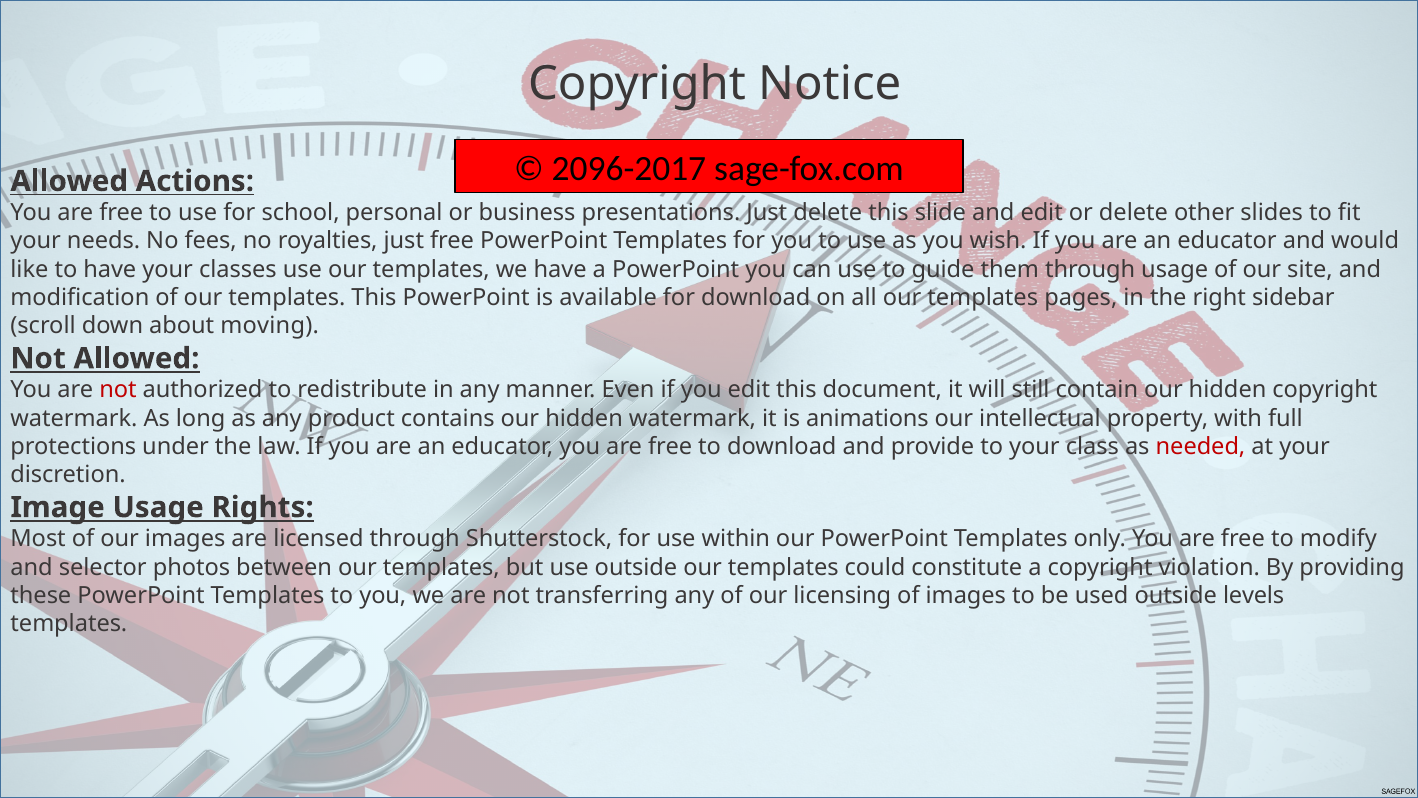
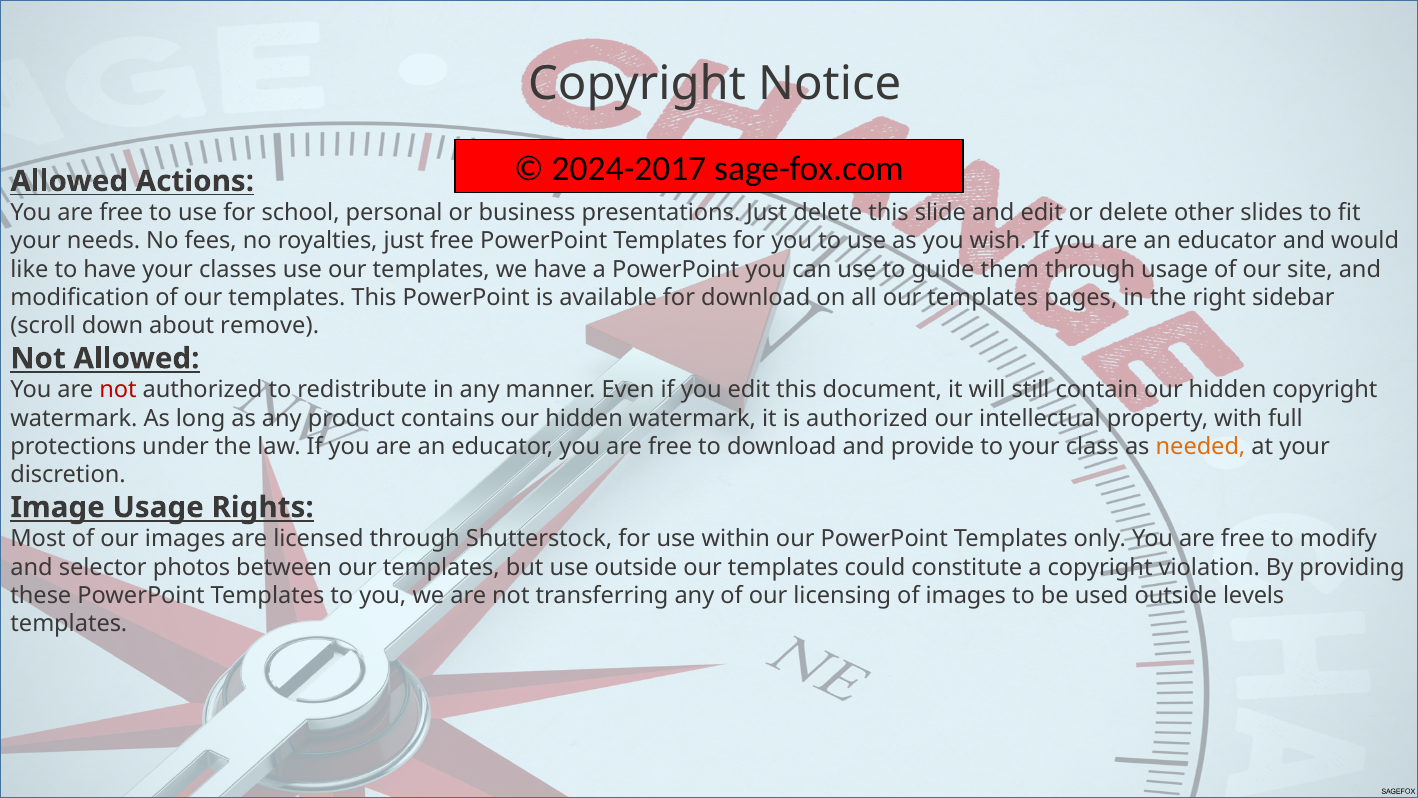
2096-2017: 2096-2017 -> 2024-2017 (629, 168)
moving: moving -> remove (270, 326)
is animations: animations -> authorized (867, 418)
needed colour: red -> orange (1201, 446)
